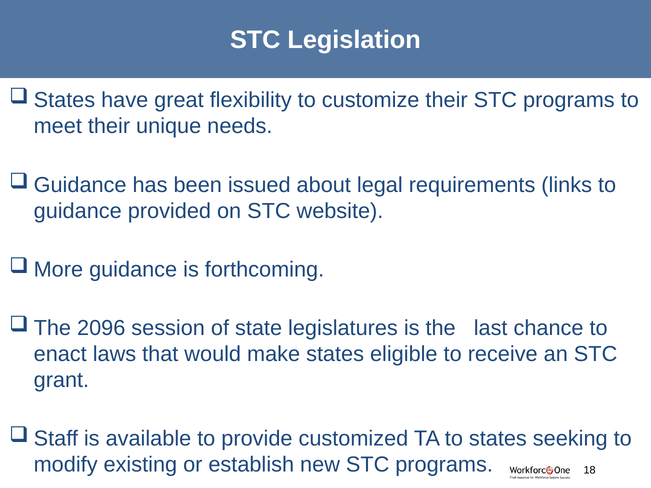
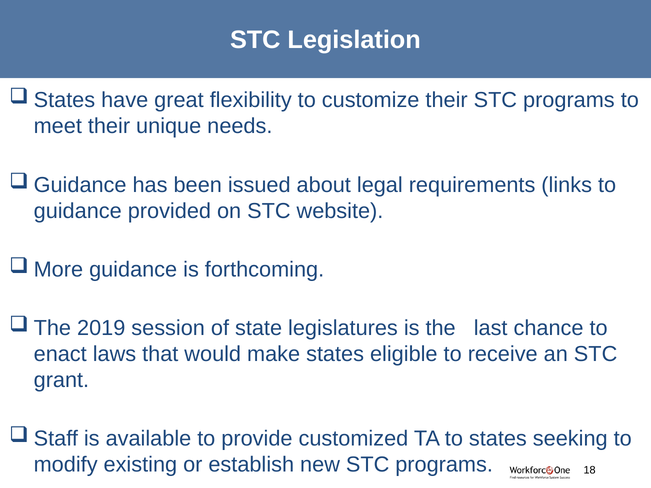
2096: 2096 -> 2019 (101, 328)
